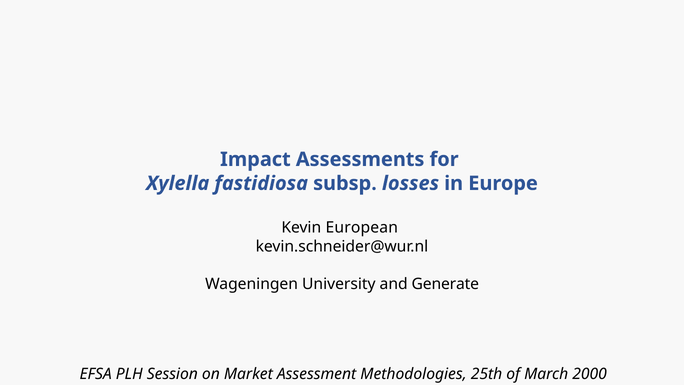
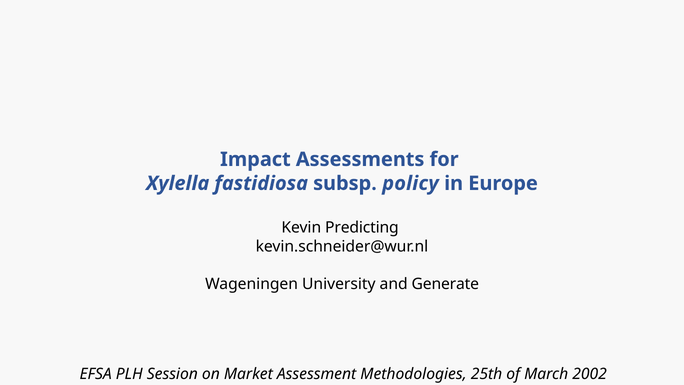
losses: losses -> policy (410, 183)
European: European -> Predicting (362, 228)
2000: 2000 -> 2002 (590, 374)
